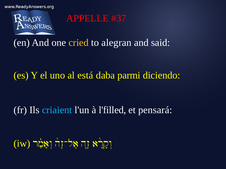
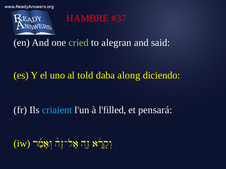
APPELLE: APPELLE -> HAMBRE (87, 18)
cried colour: yellow -> light green (79, 43)
está: está -> told (85, 75)
parmi: parmi -> along (129, 75)
